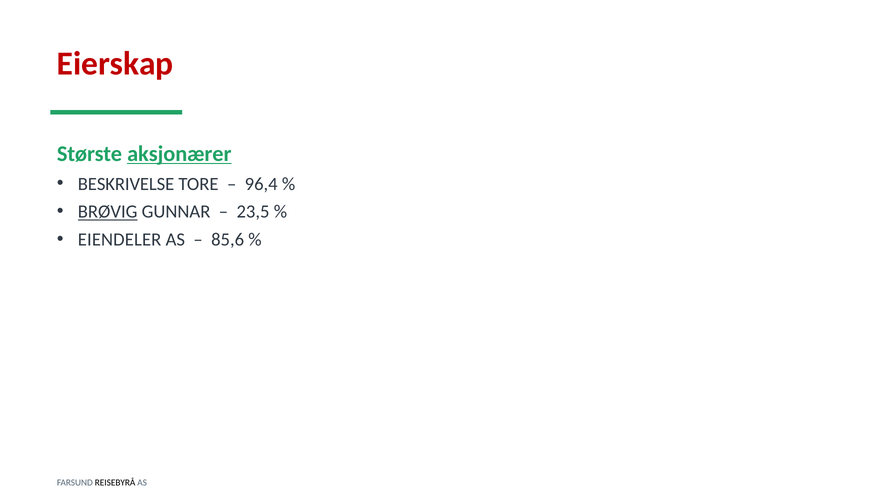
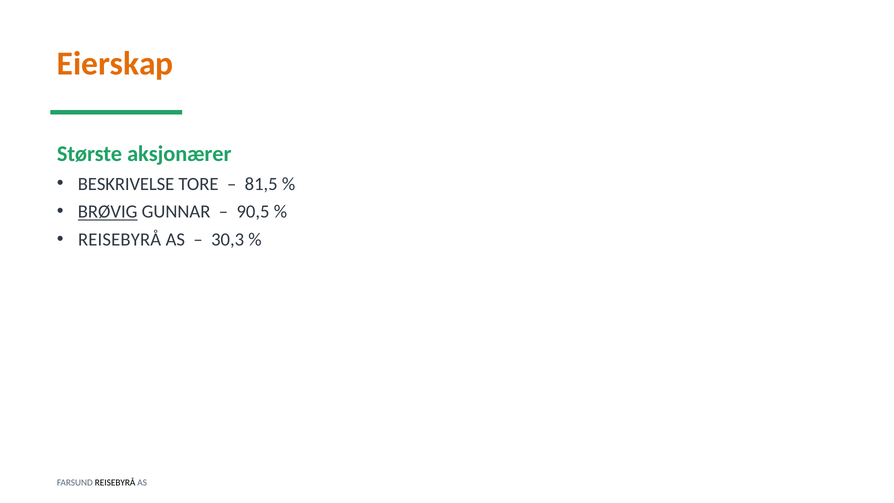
Eierskap colour: red -> orange (115, 64)
aksjonærer underline: present -> none (179, 154)
96,4: 96,4 -> 81,5 (261, 184)
23,5: 23,5 -> 90,5 (253, 212)
EIENDELER: EIENDELER -> REISEBYRÅ (120, 240)
85,6: 85,6 -> 30,3 (228, 240)
